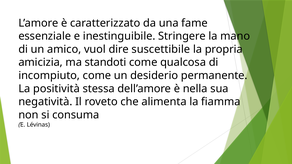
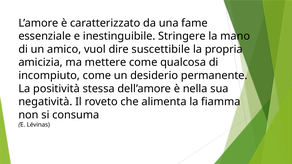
standoti: standoti -> mettere (106, 62)
